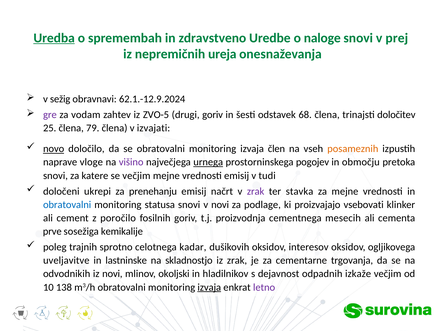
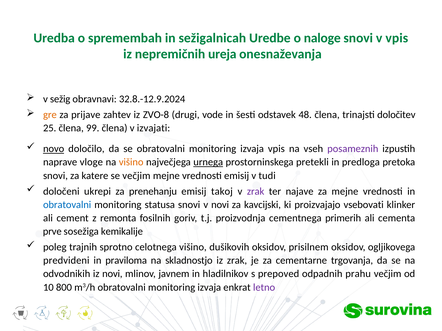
Uredba underline: present -> none (54, 38)
zdravstveno: zdravstveno -> sežigalnicah (212, 38)
v prej: prej -> vpis (397, 38)
62.1.-12.9.2024: 62.1.-12.9.2024 -> 32.8.-12.9.2024 (152, 99)
gre colour: purple -> orange (50, 115)
vodam: vodam -> prijave (86, 115)
ZVO-5: ZVO-5 -> ZVO-8 (156, 115)
drugi goriv: goriv -> vode (213, 115)
68: 68 -> 48 (305, 115)
79: 79 -> 99 (93, 128)
izvaja člen: člen -> vpis (276, 149)
posameznih colour: orange -> purple (353, 149)
višino colour: purple -> orange (131, 162)
pogojev: pogojev -> pretekli (312, 162)
območju: območju -> predloga (361, 162)
načrt: načrt -> takoj (222, 192)
stavka: stavka -> najave (300, 192)
podlage: podlage -> kavcijski (262, 205)
poročilo: poročilo -> remonta (118, 218)
mesecih: mesecih -> primerih (343, 218)
celotnega kadar: kadar -> višino (193, 248)
interesov: interesov -> prisilnem (309, 248)
uveljavitve: uveljavitve -> predvideni (66, 261)
lastninske: lastninske -> praviloma (126, 261)
okoljski: okoljski -> javnem (174, 274)
dejavnost: dejavnost -> prepoved (279, 274)
izkaže: izkaže -> prahu (358, 274)
138: 138 -> 800 (64, 288)
izvaja underline: present -> none (209, 288)
